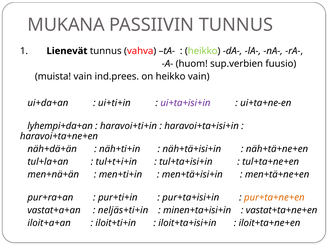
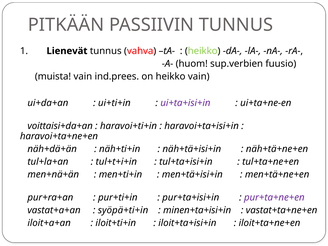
MUKANA: MUKANA -> PITKÄÄN (66, 25)
lyhempi+da+an: lyhempi+da+an -> voittaisi+da+an (60, 126)
pur+ta+ne+en colour: orange -> purple (274, 197)
neljäs+ti+in: neljäs+ti+in -> syöpä+ti+in (123, 210)
